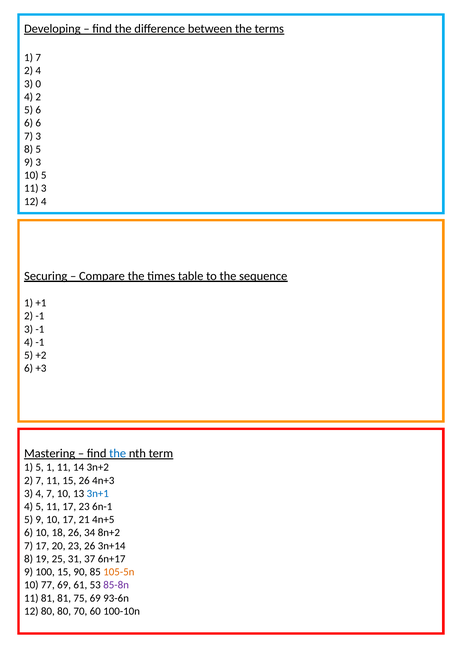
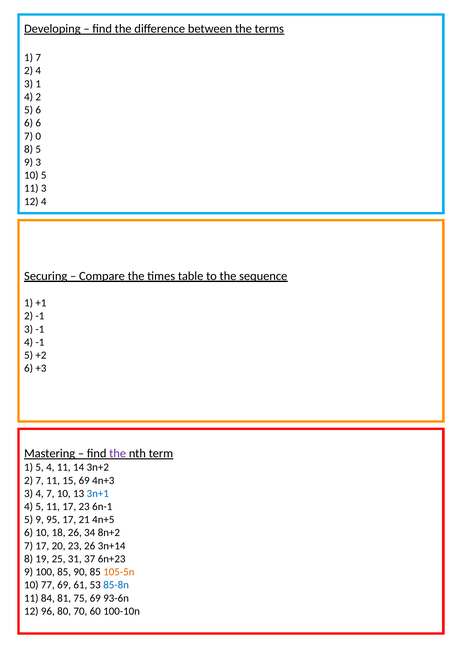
3 0: 0 -> 1 (38, 84)
7 3: 3 -> 0 (38, 136)
the colour: blue -> purple (118, 453)
5 1: 1 -> 4 (50, 467)
15 26: 26 -> 69 (84, 480)
9 10: 10 -> 95 (53, 520)
6n+17: 6n+17 -> 6n+23 (112, 559)
100 15: 15 -> 85 (64, 572)
85-8n colour: purple -> blue (116, 585)
11 81: 81 -> 84 (48, 598)
12 80: 80 -> 96 (48, 611)
